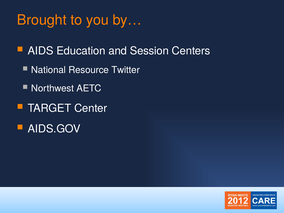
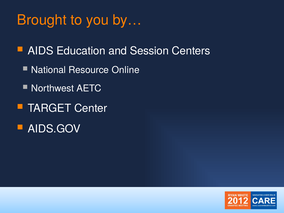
Twitter: Twitter -> Online (126, 70)
